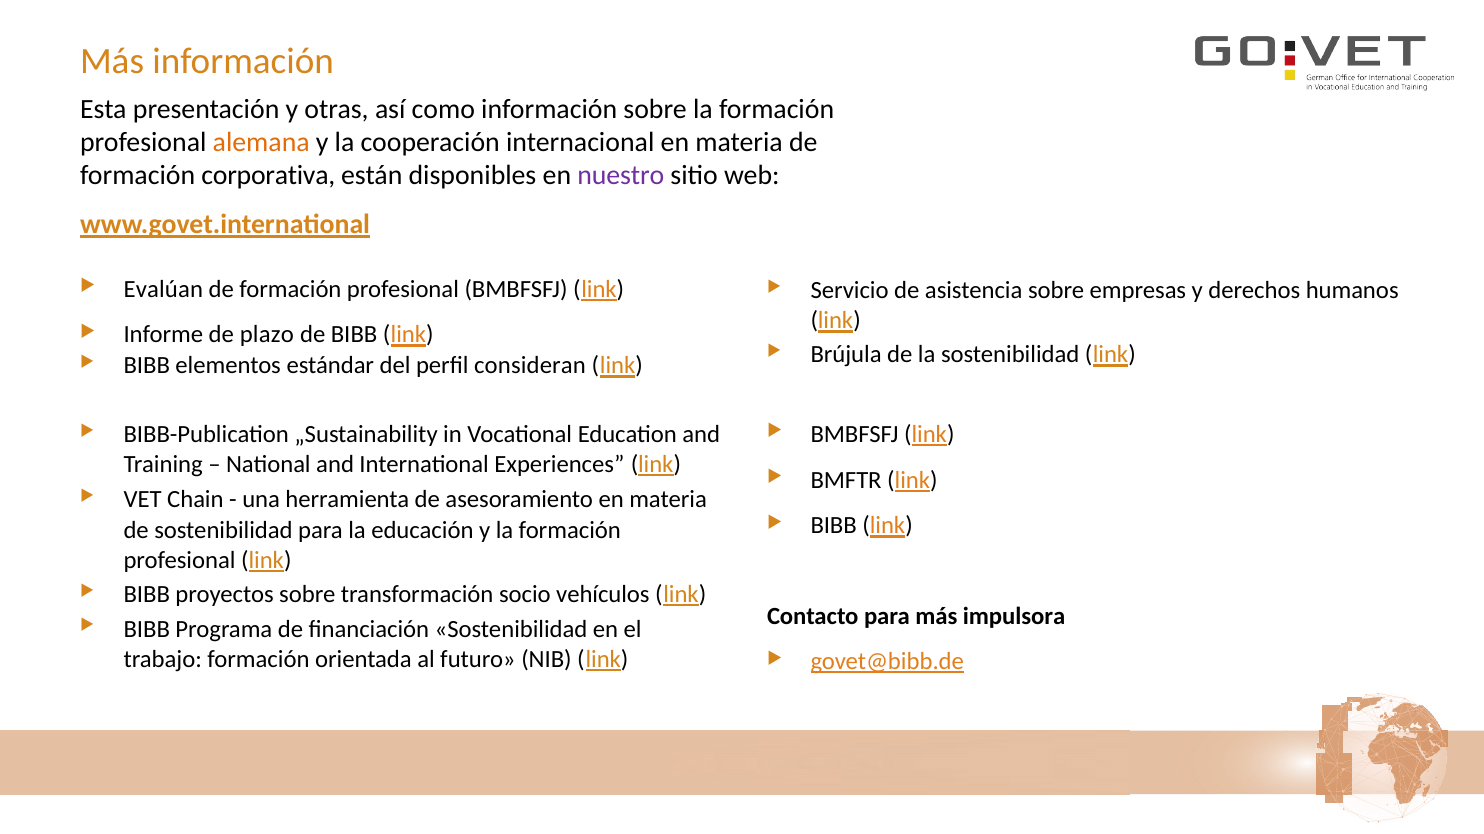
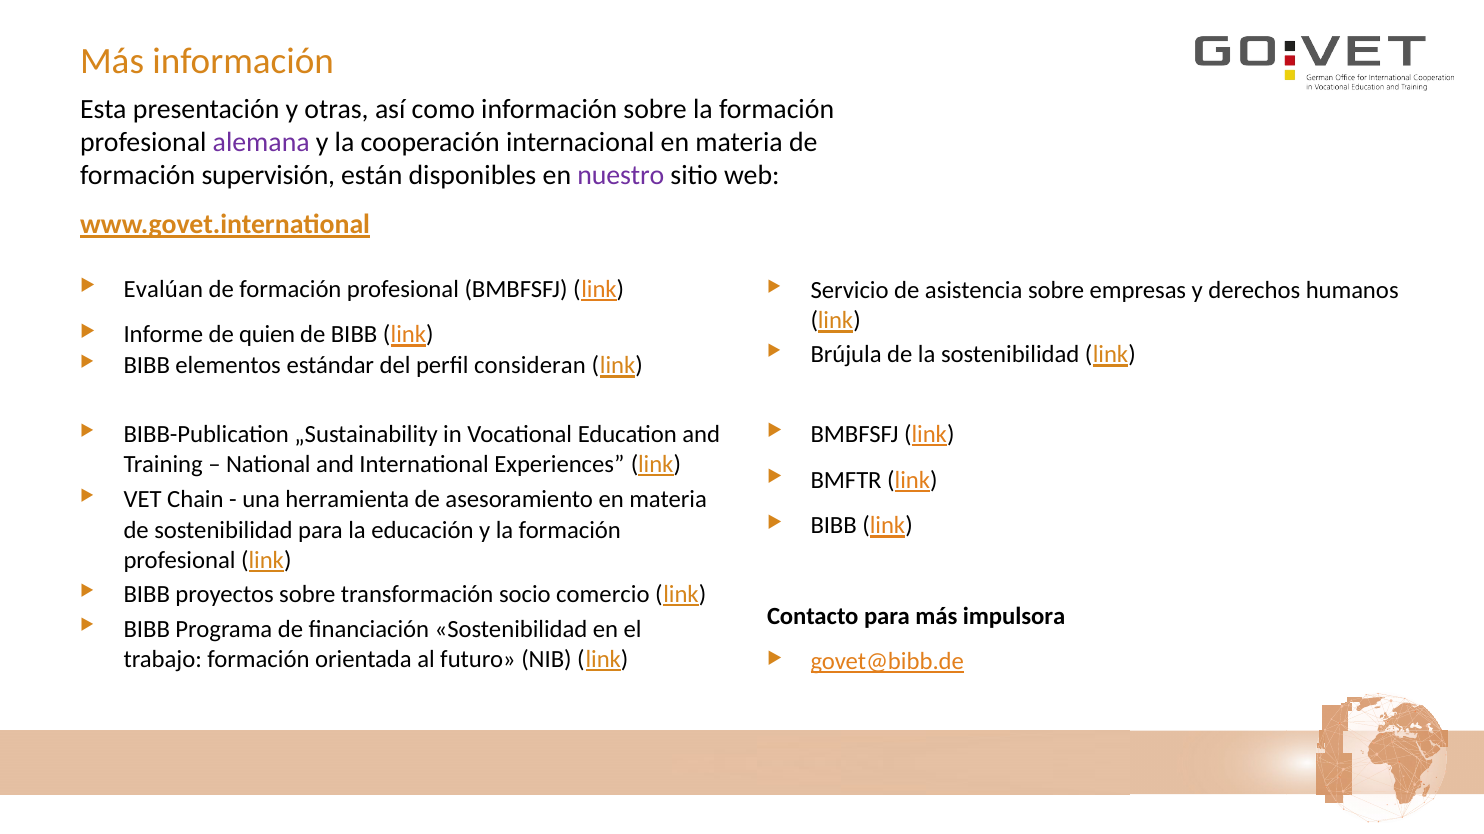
alemana colour: orange -> purple (261, 143)
corporativa: corporativa -> supervisión (268, 176)
plazo: plazo -> quien (267, 335)
vehículos: vehículos -> comercio (603, 595)
